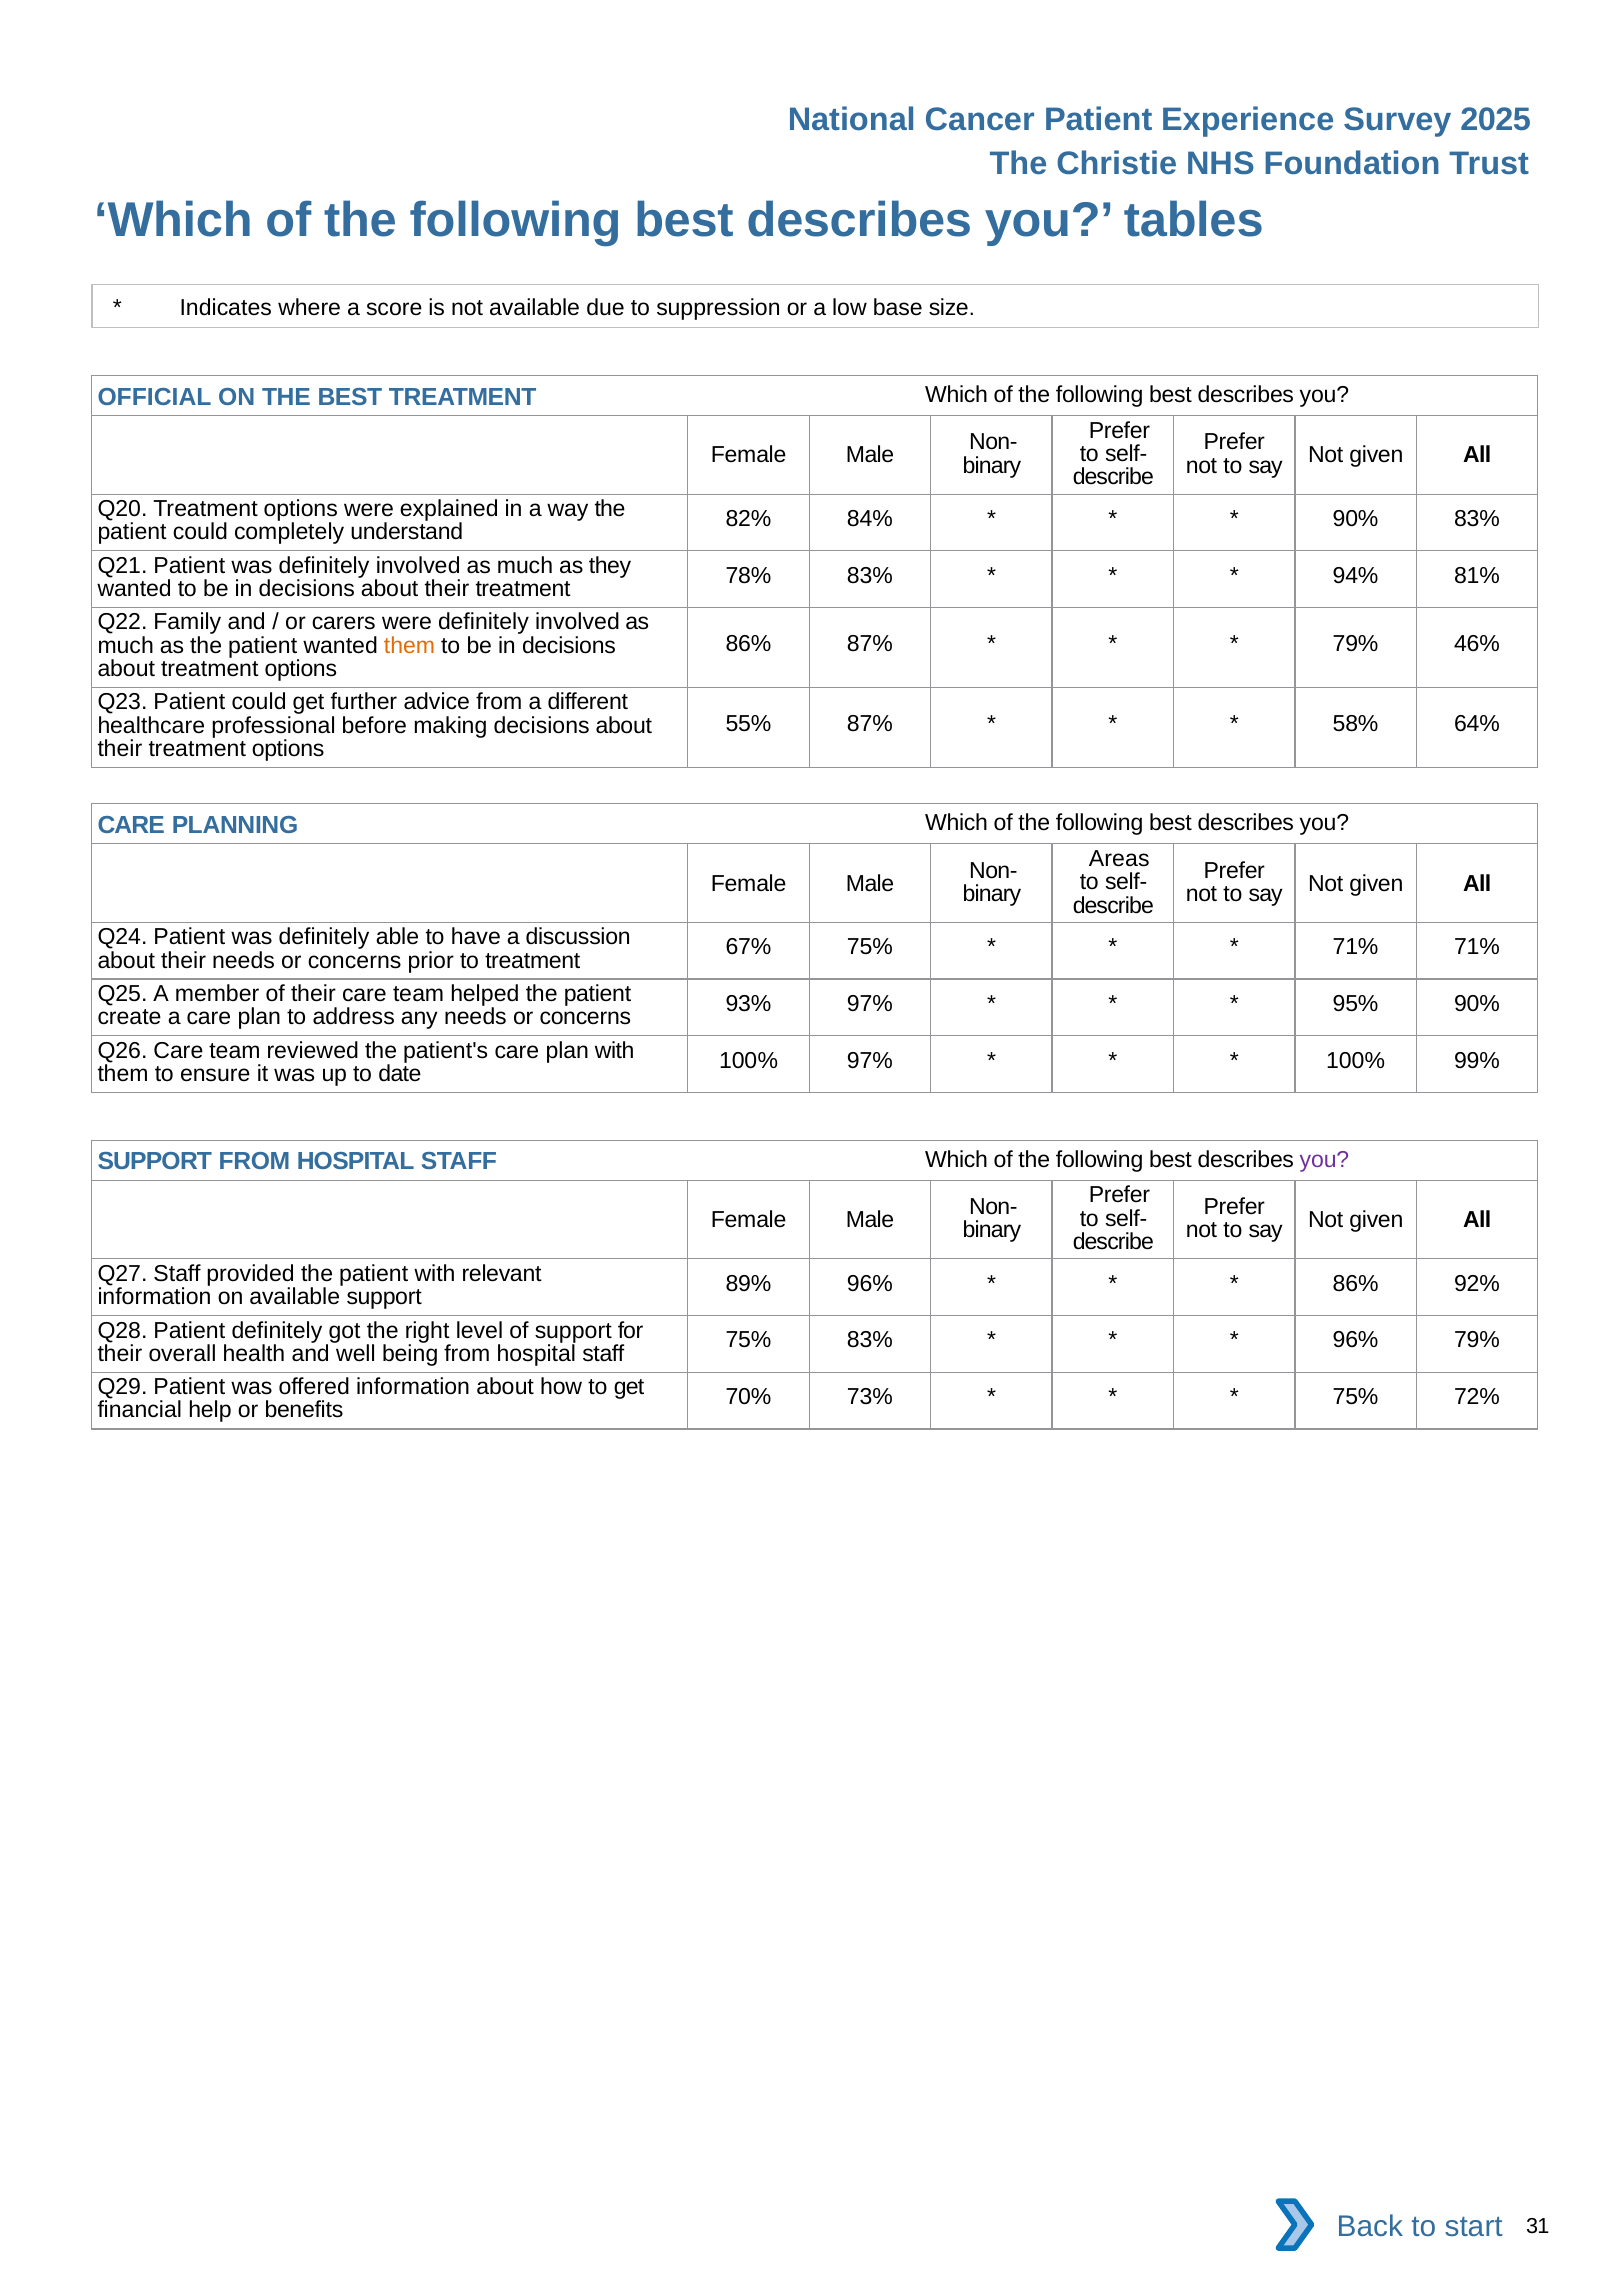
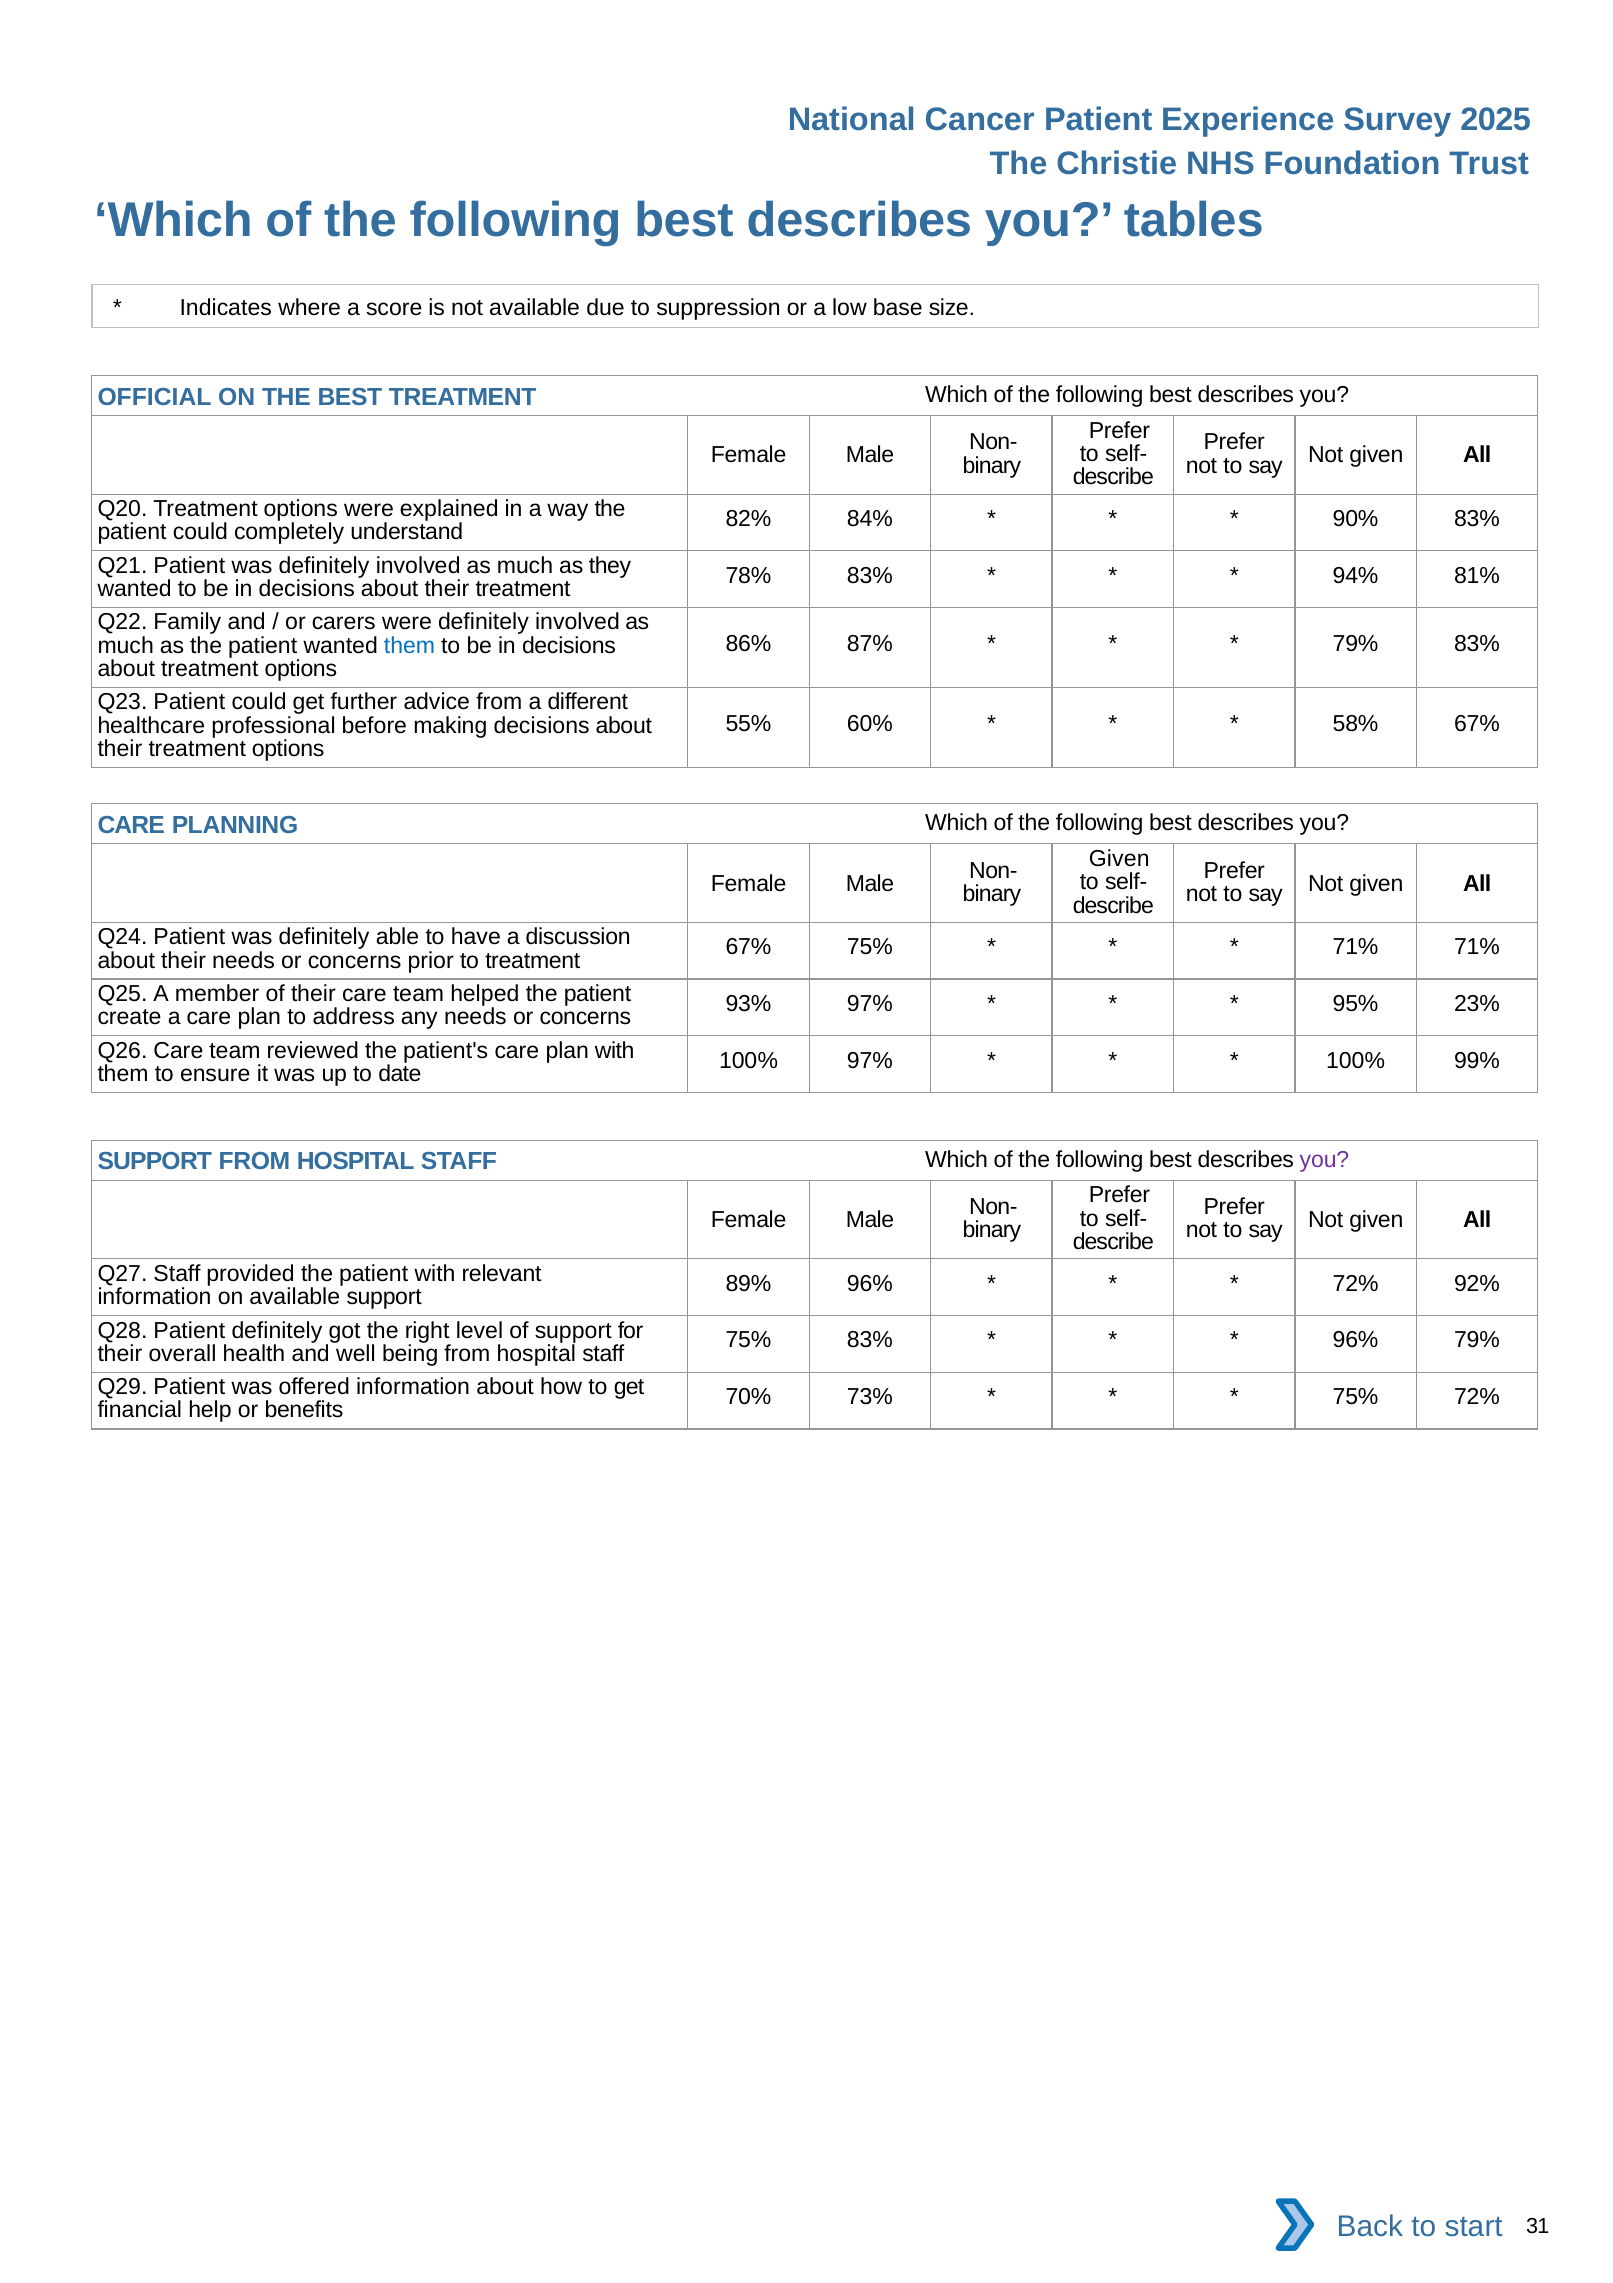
79% 46%: 46% -> 83% (1477, 644)
them colour: orange -> blue (409, 646)
55% 87%: 87% -> 60% (870, 724)
58% 64%: 64% -> 67% (1477, 724)
Areas: Areas -> Given (1119, 859)
95% 90%: 90% -> 23% (1477, 1004)
86%: 86% -> 72% (1356, 1283)
